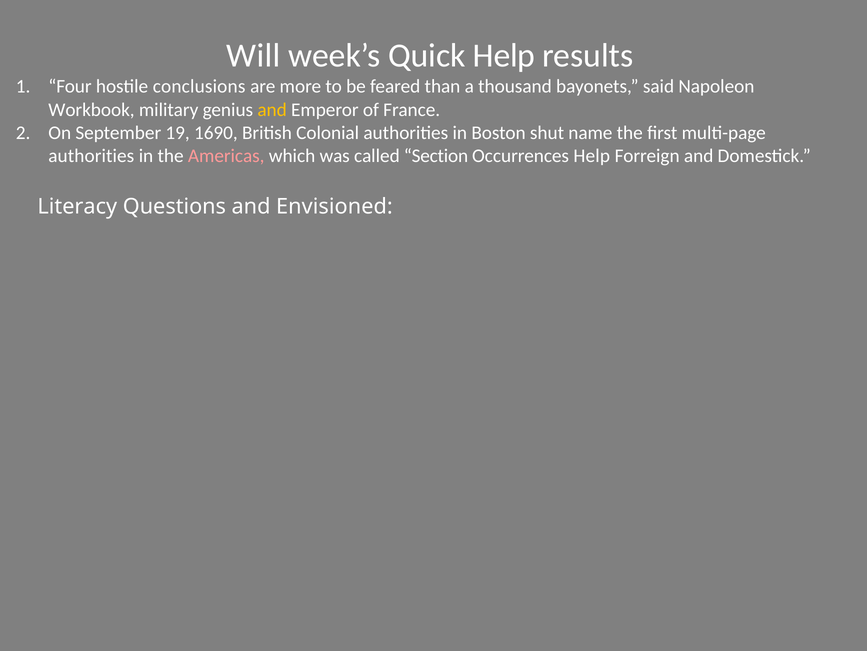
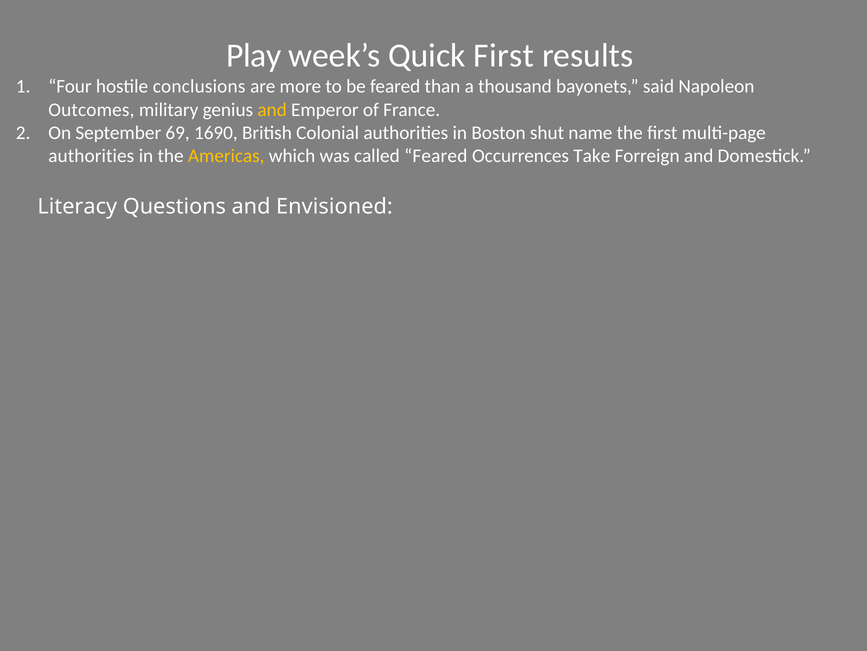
Will: Will -> Play (254, 56)
Quick Help: Help -> First (504, 56)
Workbook: Workbook -> Outcomes (91, 110)
19: 19 -> 69 (178, 133)
Americas colour: pink -> yellow (226, 156)
called Section: Section -> Feared (436, 156)
Occurrences Help: Help -> Take (592, 156)
